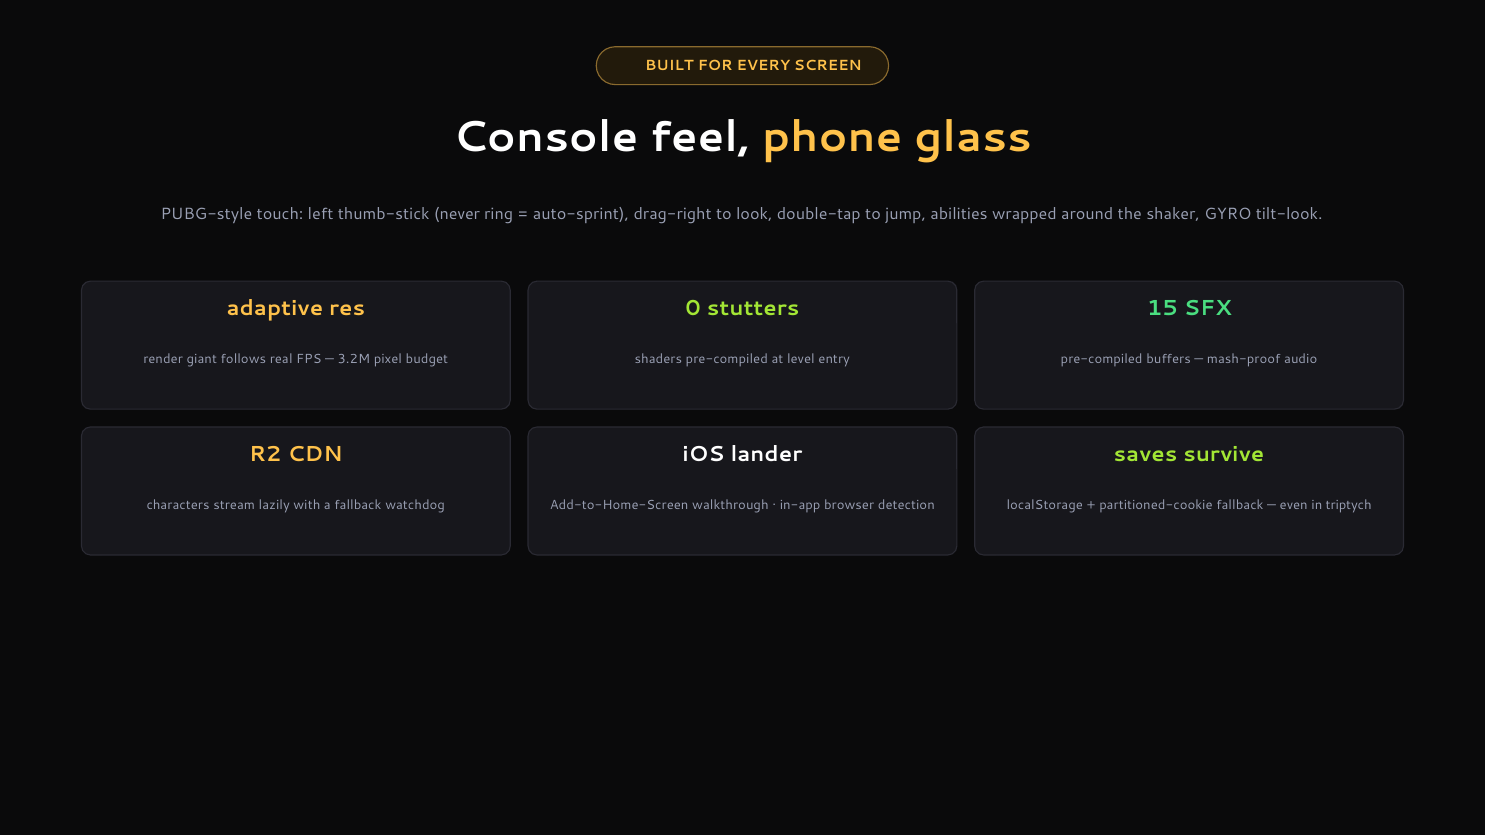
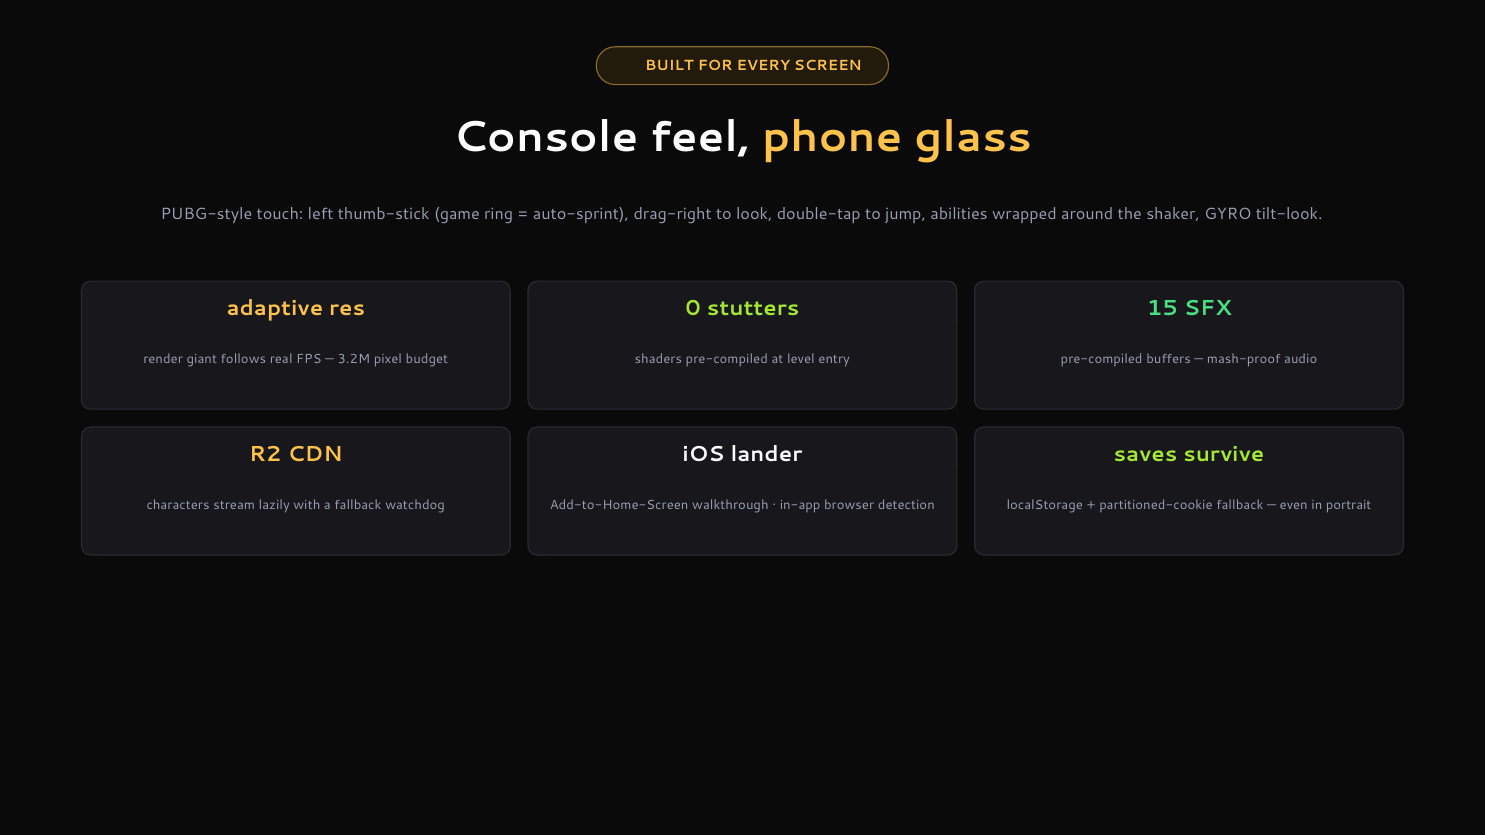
never: never -> game (457, 214)
triptych: triptych -> portrait (1349, 506)
